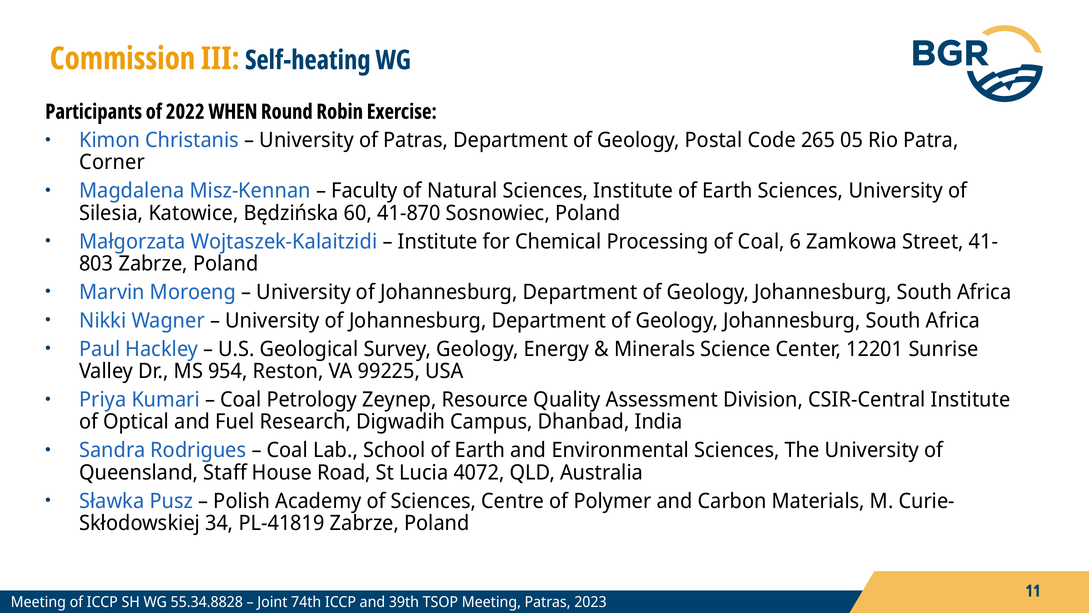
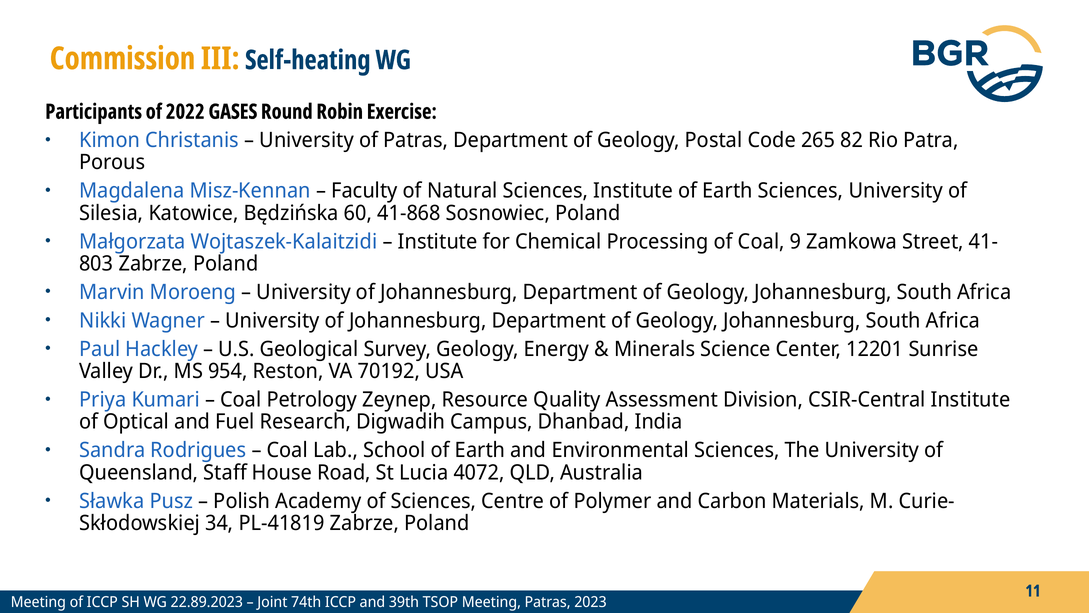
WHEN: WHEN -> GASES (233, 112)
05: 05 -> 82 (852, 140)
Corner: Corner -> Porous (112, 162)
41-870: 41-870 -> 41-868 (409, 213)
6: 6 -> 9 (795, 241)
99225: 99225 -> 70192 (389, 371)
55.34.8828: 55.34.8828 -> 22.89.2023 (207, 602)
